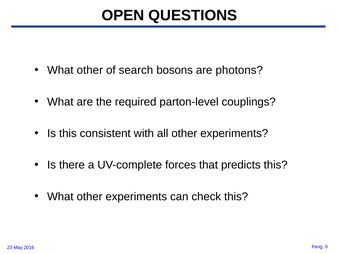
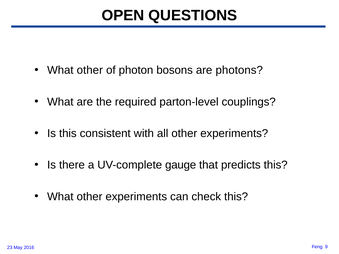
search: search -> photon (136, 70)
forces: forces -> gauge (181, 165)
